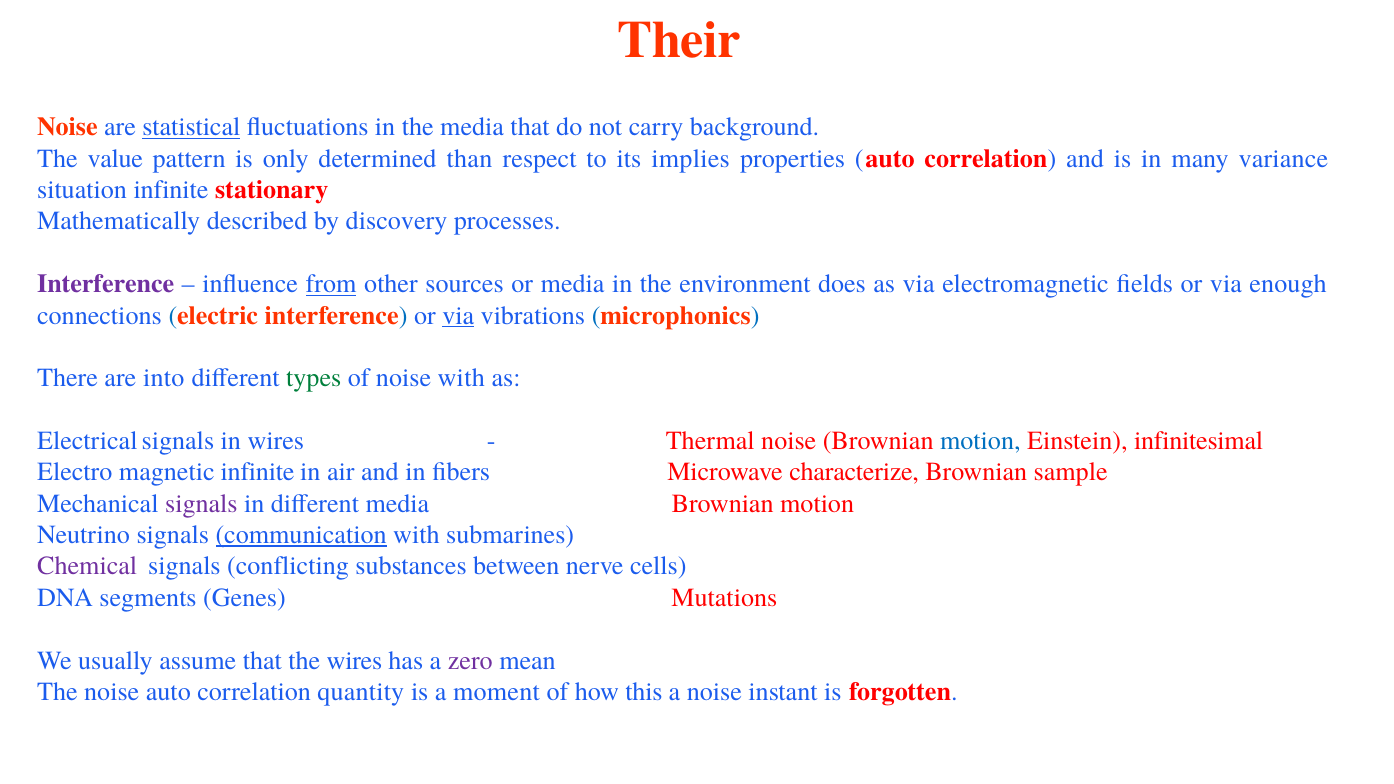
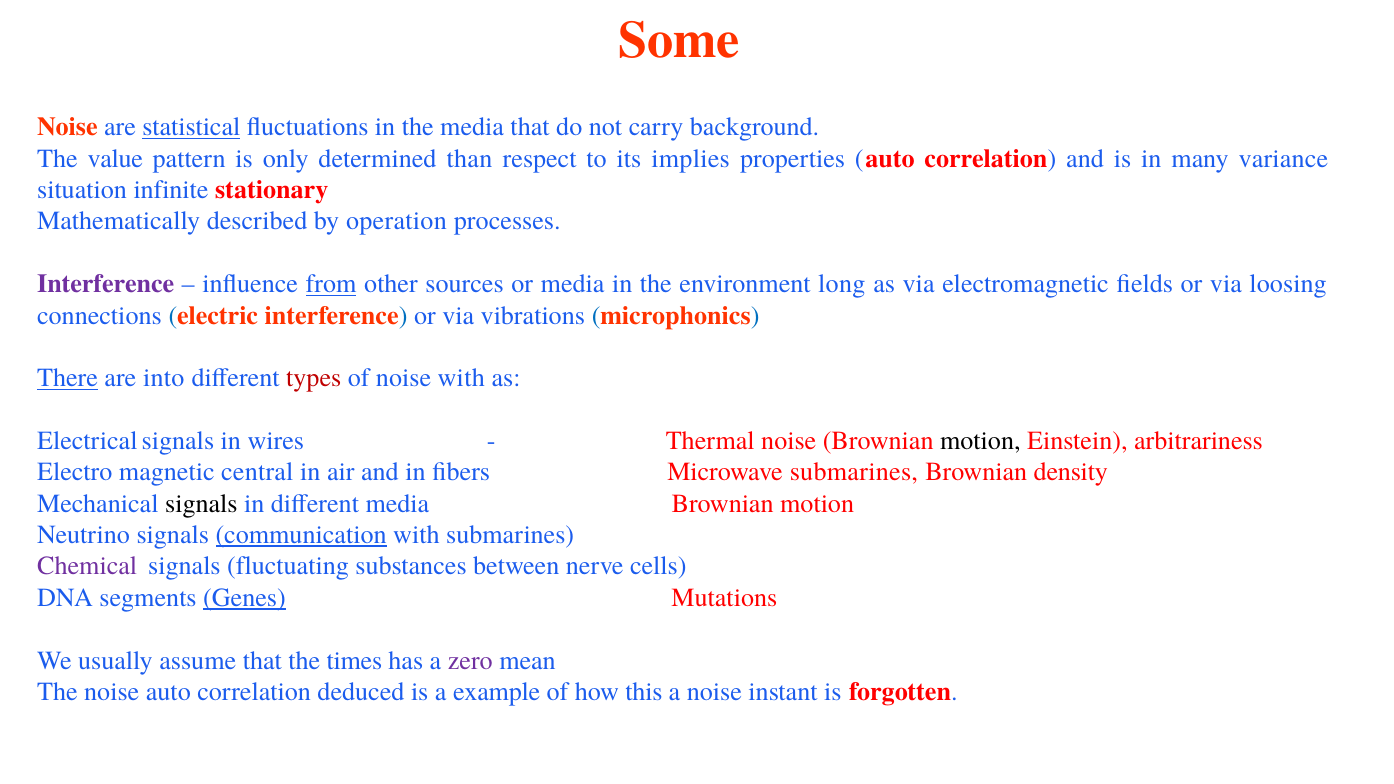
Their: Their -> Some (679, 40)
discovery: discovery -> operation (396, 221)
does: does -> long (842, 284)
enough: enough -> loosing (1288, 284)
via underline: present -> none (458, 315)
There underline: none -> present (68, 378)
types colour: green -> red (314, 378)
motion colour: blue -> black (980, 441)
infinitesimal: infinitesimal -> arbitrariness (1199, 441)
magnetic infinite: infinite -> central (257, 472)
Microwave characterize: characterize -> submarines (854, 472)
sample: sample -> density (1071, 472)
signals colour: purple -> black (201, 504)
conflicting: conflicting -> fluctuating (288, 566)
Genes underline: none -> present (244, 598)
the wires: wires -> times (354, 660)
quantity: quantity -> deduced (361, 692)
moment: moment -> example (497, 692)
